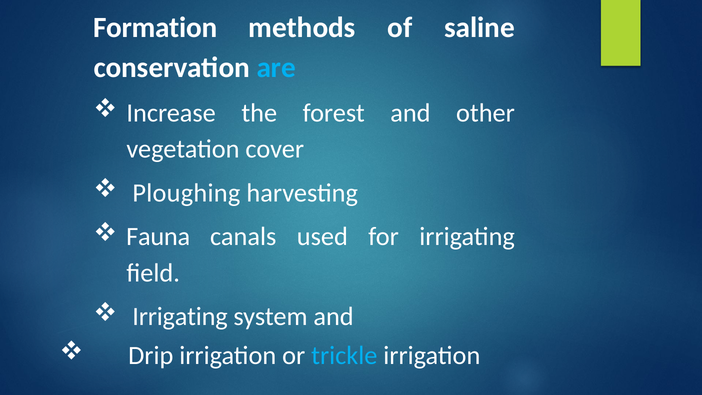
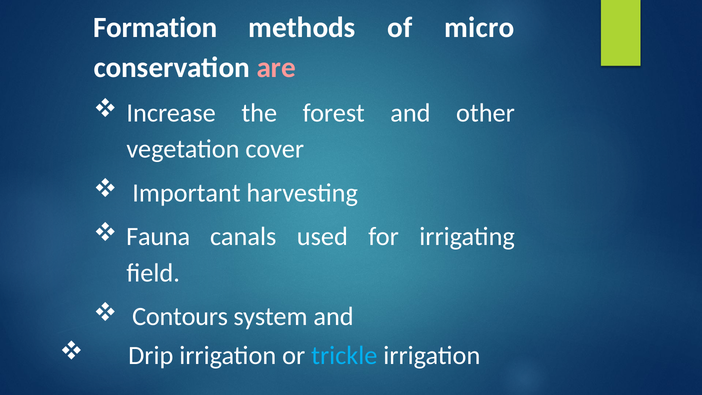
saline: saline -> micro (479, 27)
are colour: light blue -> pink (276, 68)
Ploughing: Ploughing -> Important (186, 193)
Irrigating: Irrigating -> Contours (180, 316)
